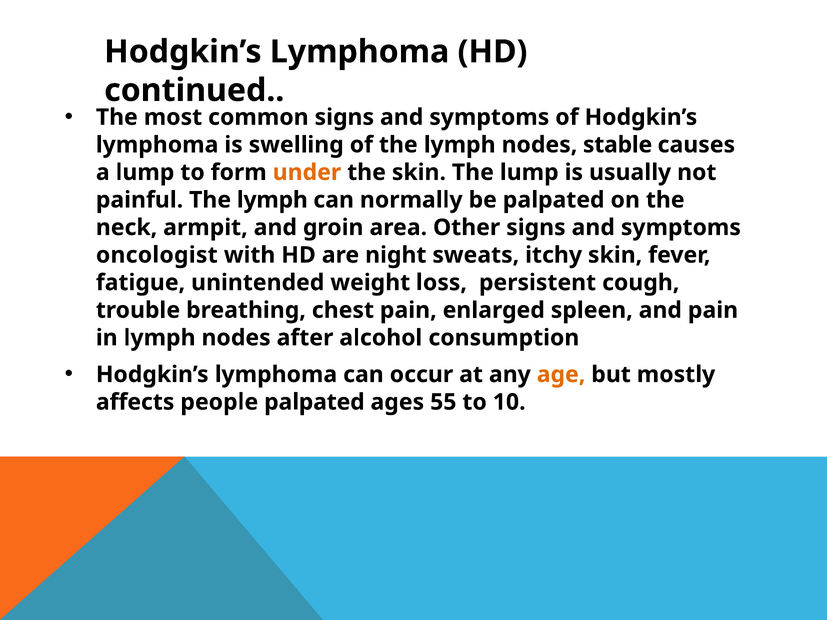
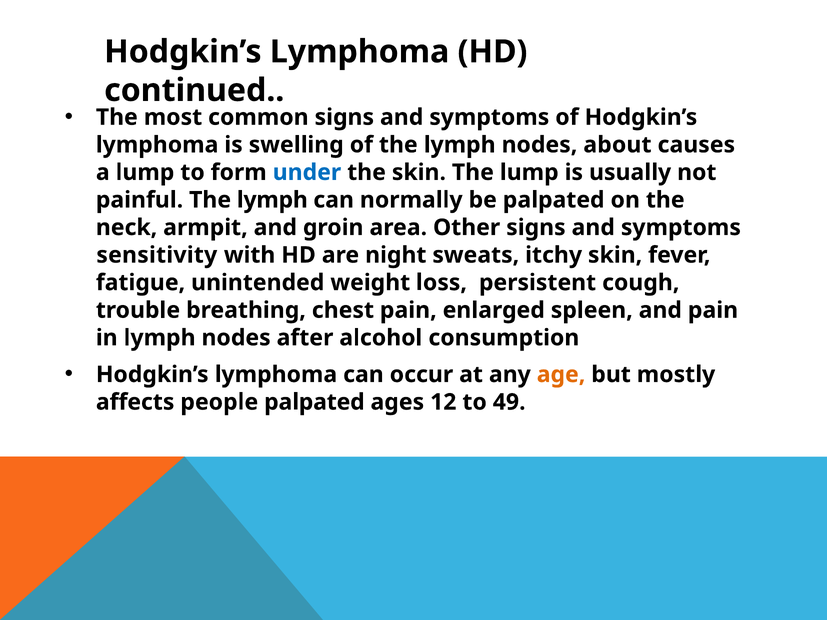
stable: stable -> about (617, 145)
under colour: orange -> blue (307, 172)
oncologist: oncologist -> sensitivity (157, 255)
55: 55 -> 12 (443, 402)
10: 10 -> 49 (509, 402)
